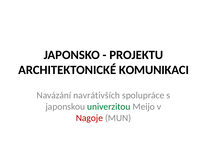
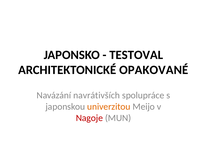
PROJEKTU: PROJEKTU -> TESTOVAL (136, 55)
KOMUNIKACI: KOMUNIKACI -> OPAKOVANÉ (154, 70)
univerzitou colour: green -> orange (109, 107)
